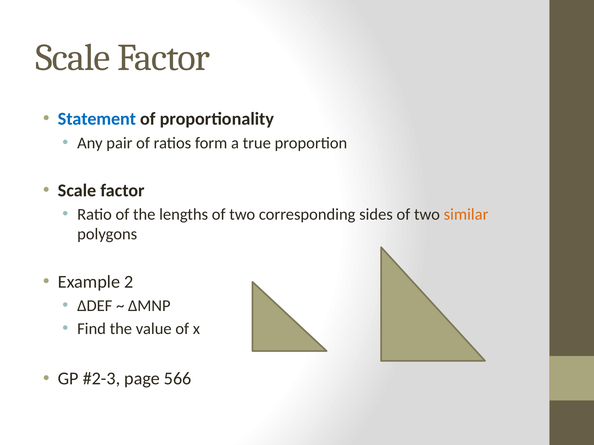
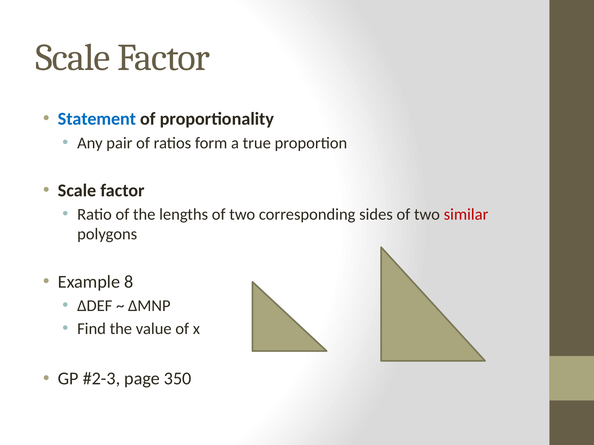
similar colour: orange -> red (466, 215)
2: 2 -> 8 (129, 282)
566: 566 -> 350 (178, 379)
